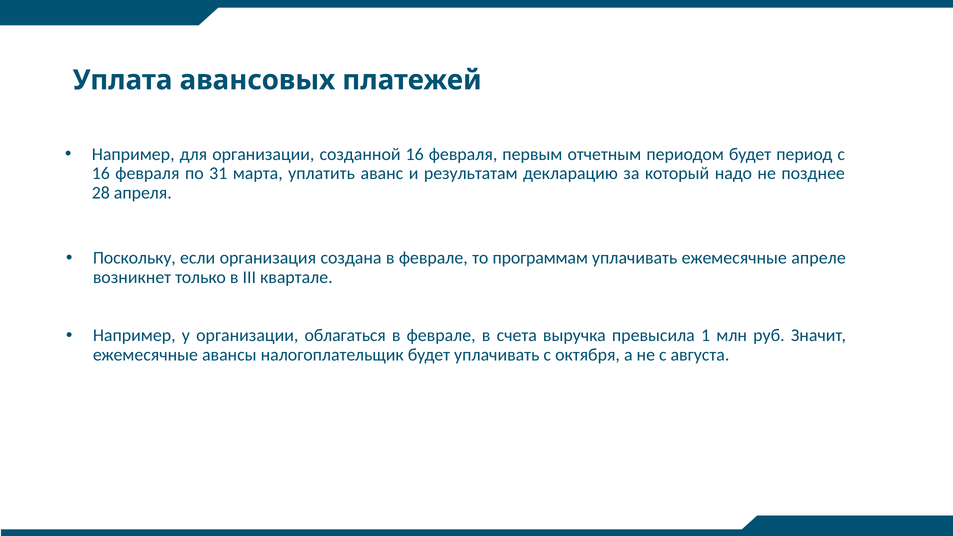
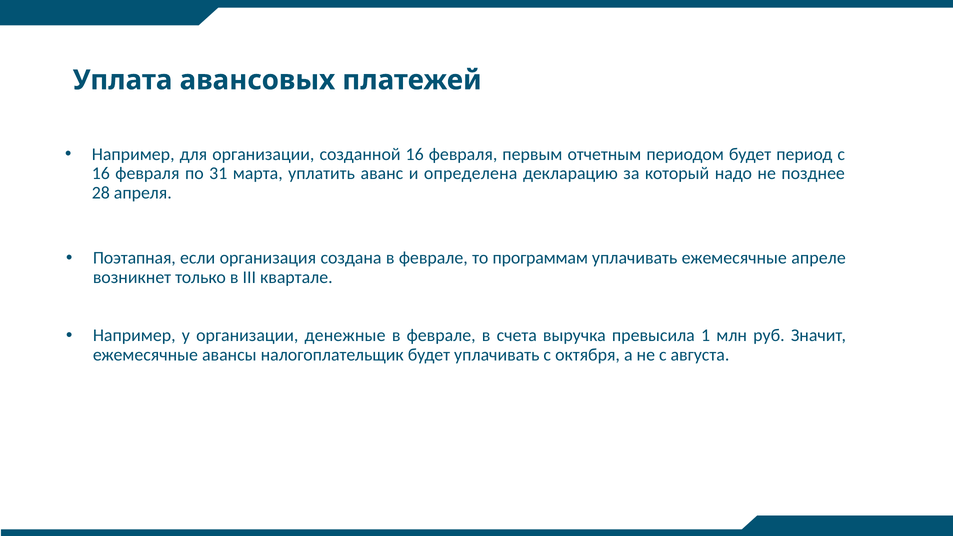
результатам: результатам -> определена (471, 174)
Поскольку: Поскольку -> Поэтапная (134, 258)
облагаться: облагаться -> денежные (345, 336)
